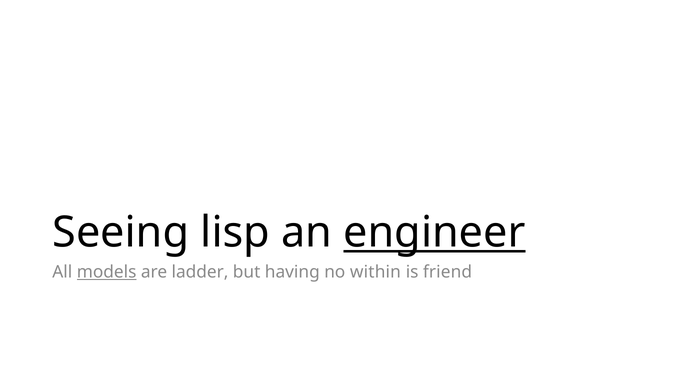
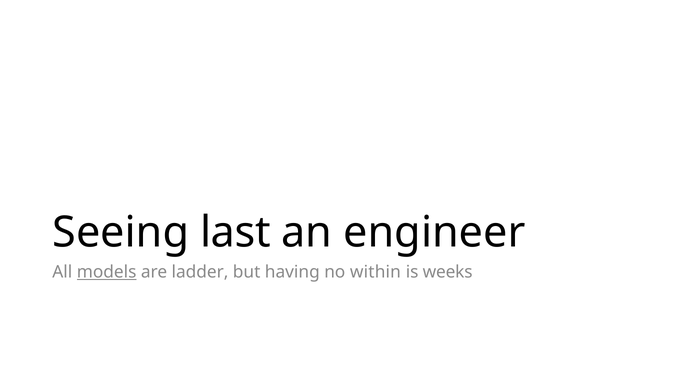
lisp: lisp -> last (235, 232)
engineer underline: present -> none (434, 232)
friend: friend -> weeks (448, 272)
